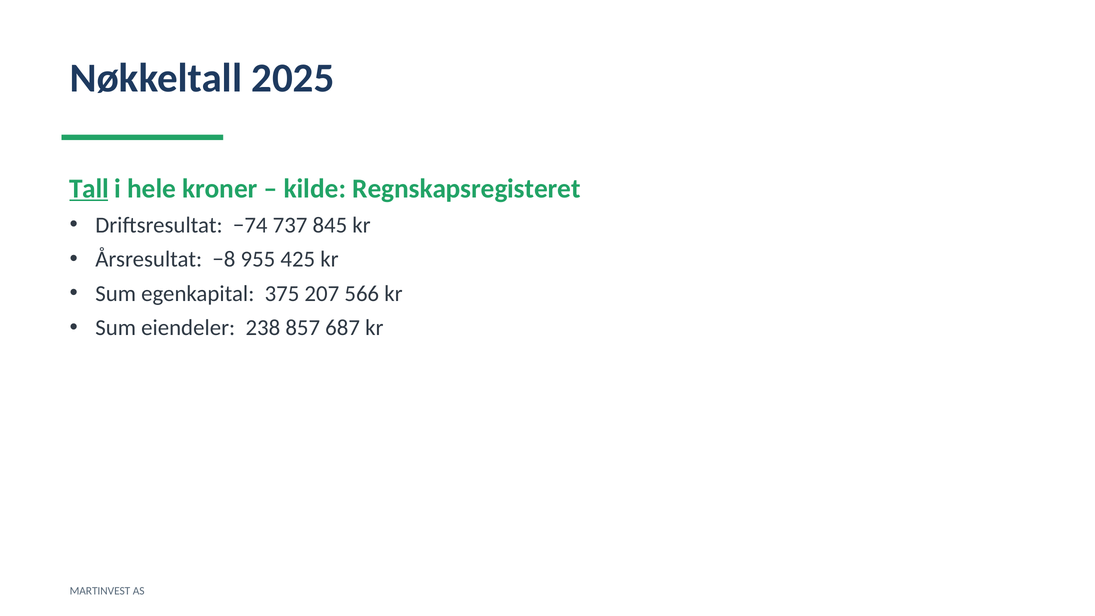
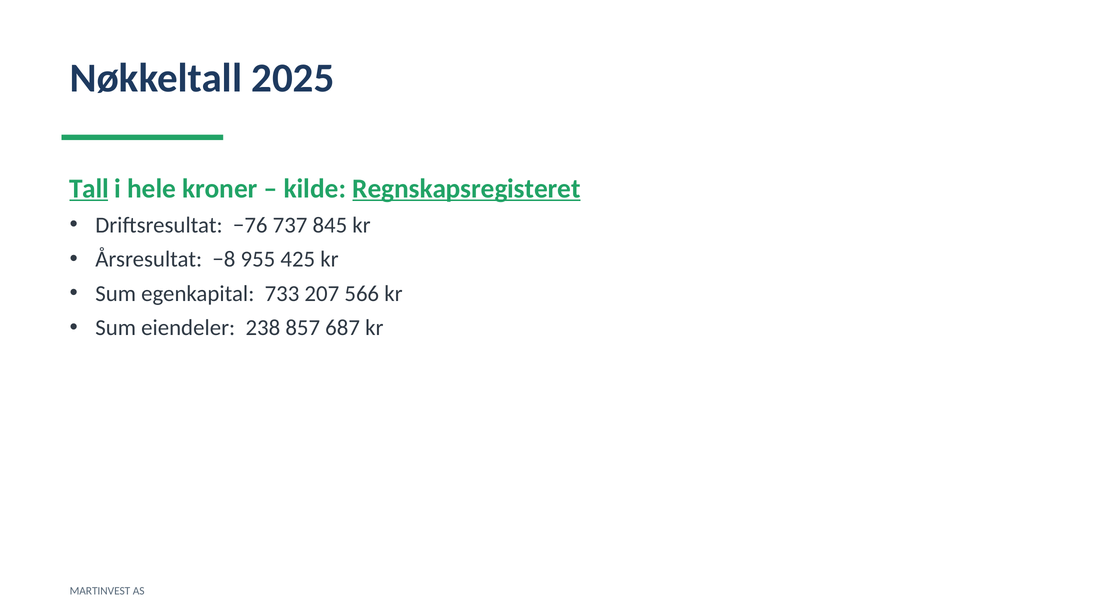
Regnskapsregisteret underline: none -> present (466, 189)
−74: −74 -> −76 (250, 225)
375: 375 -> 733 (282, 294)
